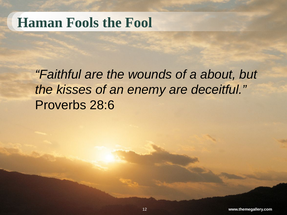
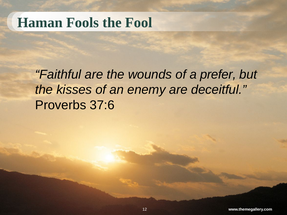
about: about -> prefer (218, 75)
28:6: 28:6 -> 37:6 (102, 105)
